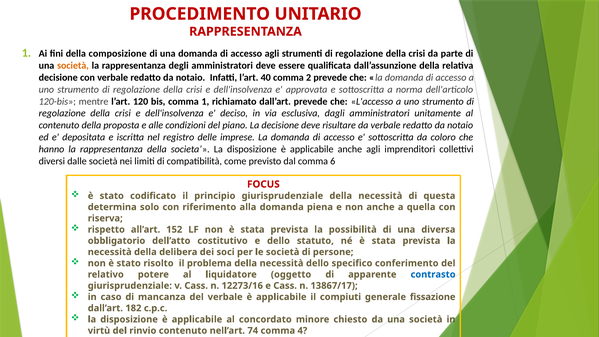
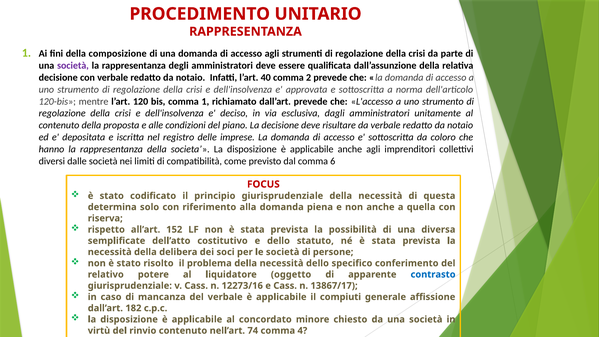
società colour: orange -> purple (73, 66)
obbligatorio: obbligatorio -> semplificate (117, 241)
fissazione: fissazione -> affissione (433, 297)
